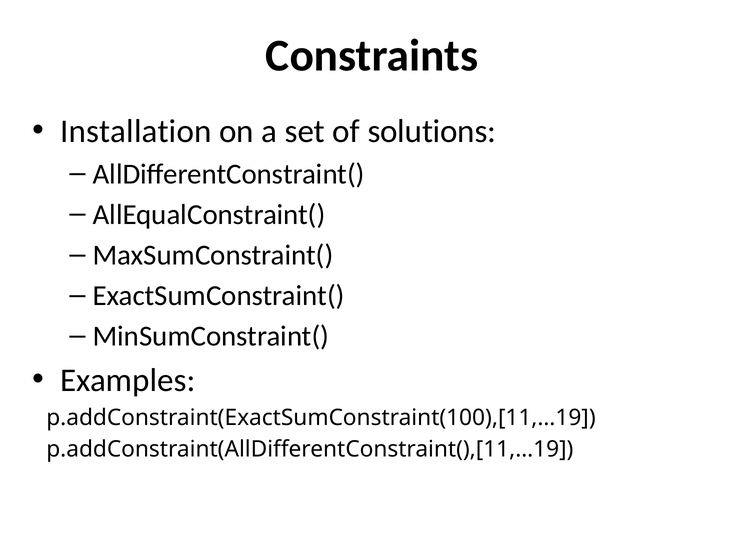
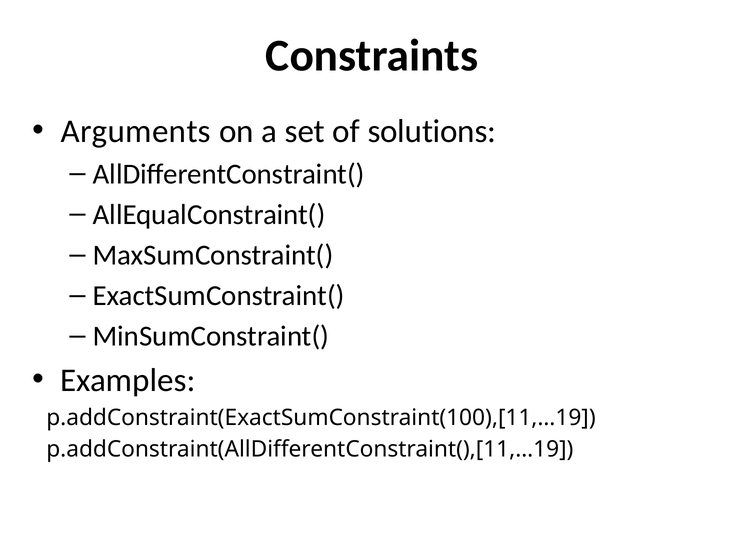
Installation: Installation -> Arguments (136, 131)
